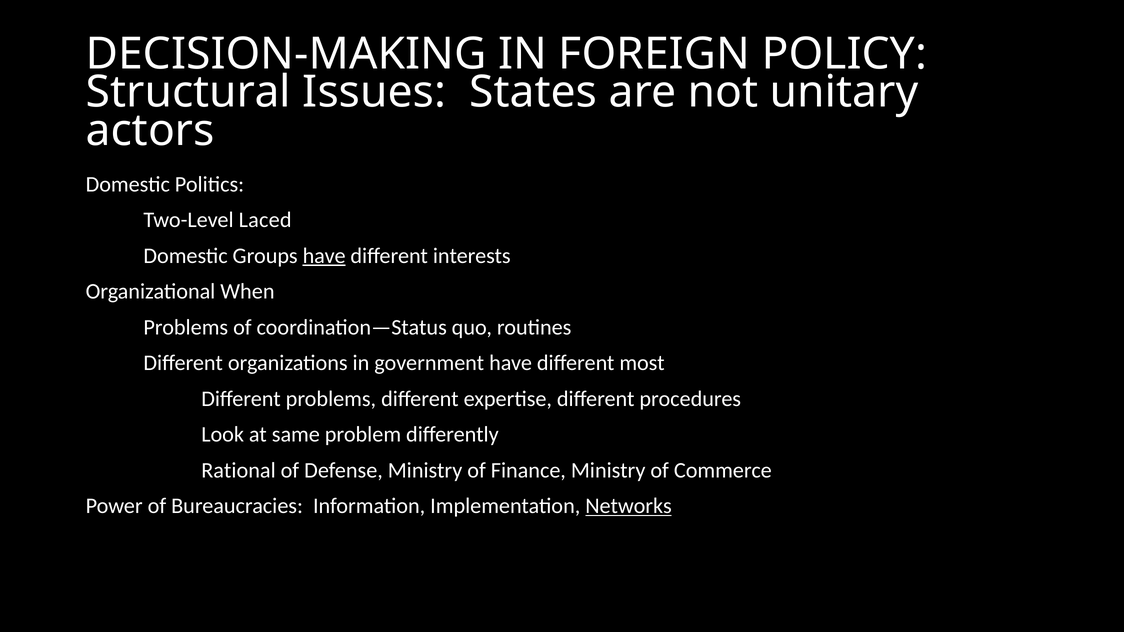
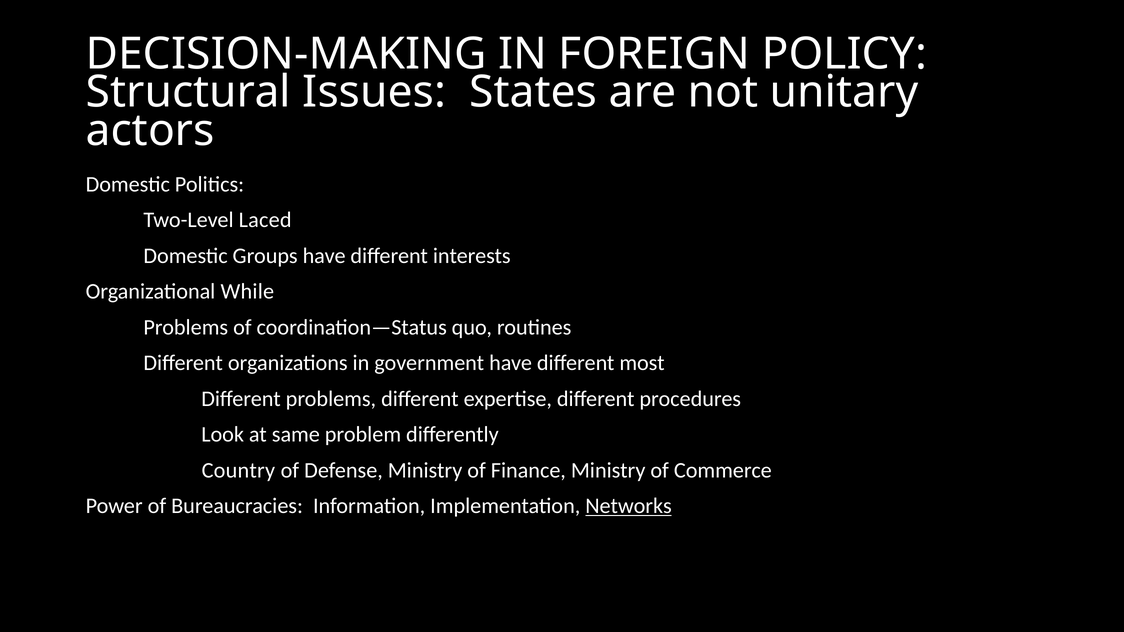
have underline: present -> none (324, 256)
When: When -> While (247, 292)
Rational: Rational -> Country (238, 470)
